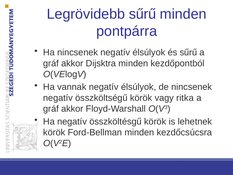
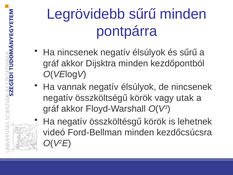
ritka: ritka -> utak (185, 98)
körök: körök -> videó (54, 132)
